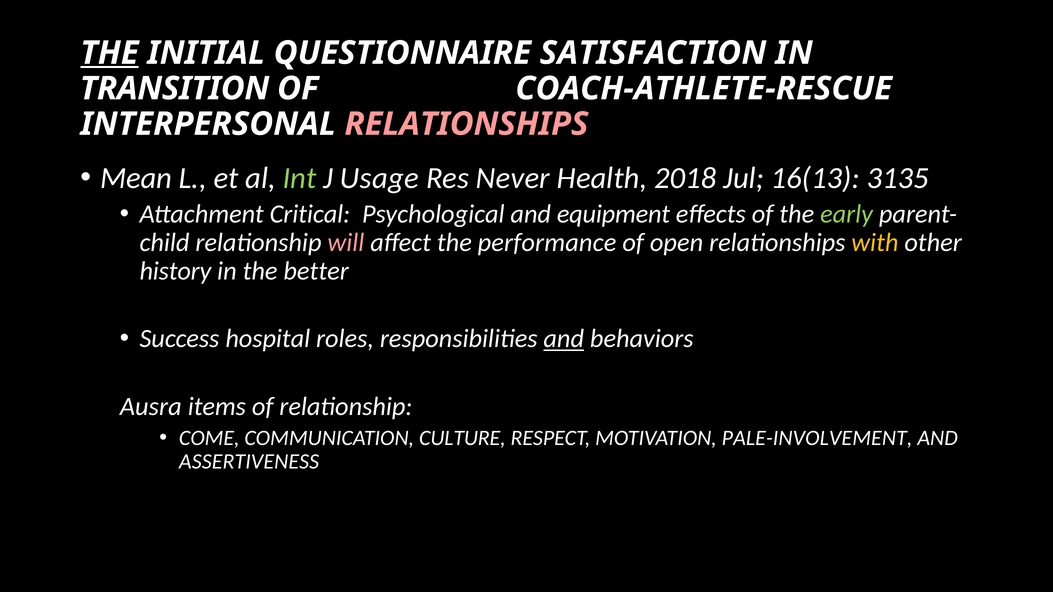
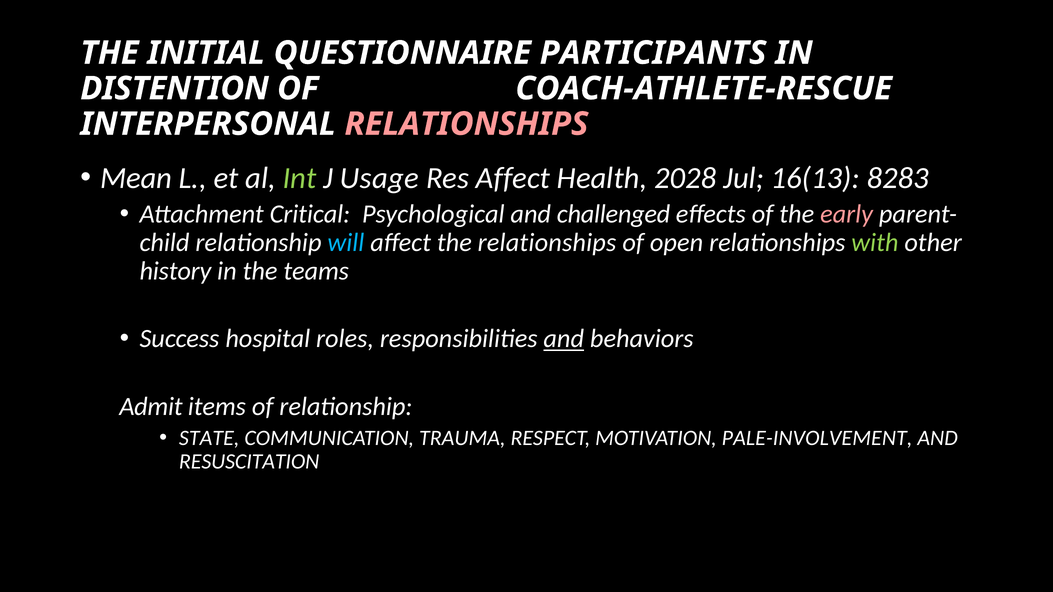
THE underline: present -> none (109, 53)
SATISFACTION: SATISFACTION -> PARTICIPANTS (653, 53)
TRANSITION: TRANSITION -> DISTENTION (175, 89)
Res Never: Never -> Affect (513, 178)
2018: 2018 -> 2028 (685, 178)
3135: 3135 -> 8283 (898, 178)
equipment: equipment -> challenged (614, 214)
early colour: light green -> pink (847, 214)
will colour: pink -> light blue (346, 243)
the performance: performance -> relationships (547, 243)
with colour: yellow -> light green (875, 243)
better: better -> teams (316, 271)
Ausra: Ausra -> Admit (151, 407)
COME: COME -> STATE (209, 438)
CULTURE: CULTURE -> TRAUMA (462, 438)
ASSERTIVENESS: ASSERTIVENESS -> RESUSCITATION (249, 462)
